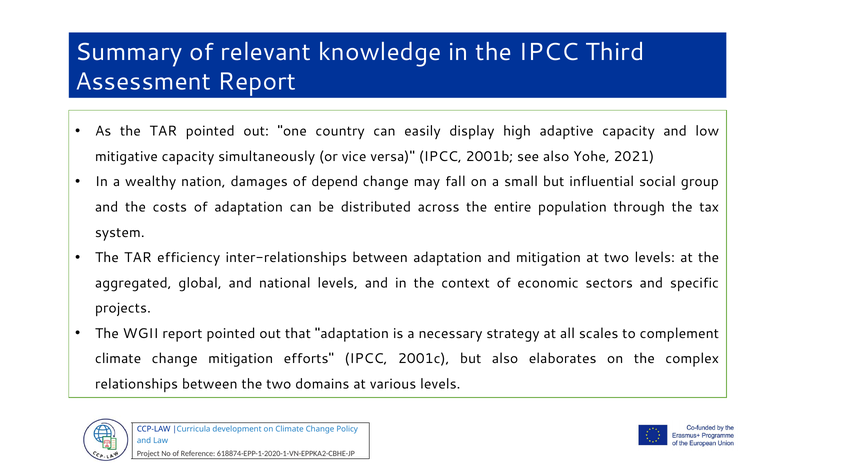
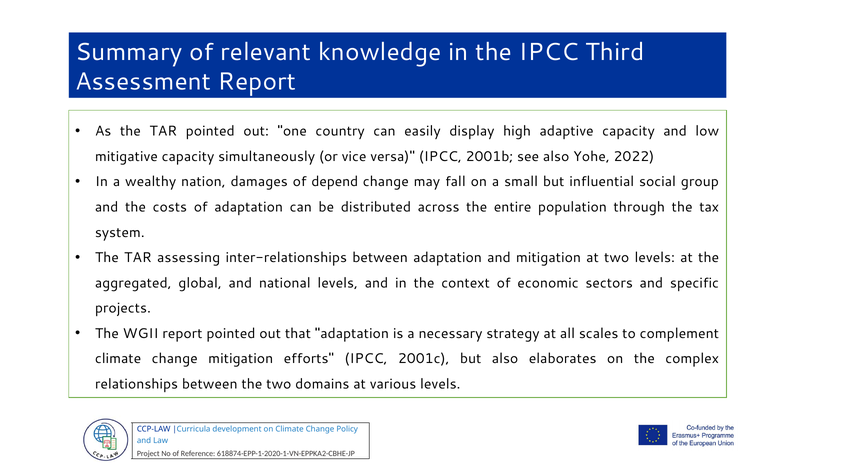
2021: 2021 -> 2022 (634, 157)
efficiency: efficiency -> assessing (189, 258)
